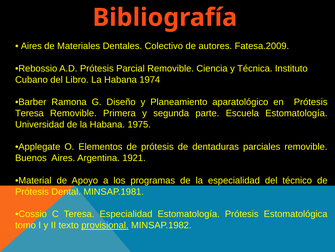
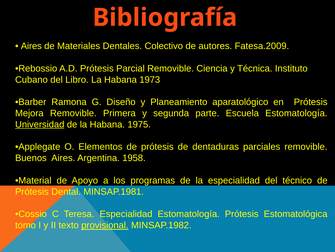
1974: 1974 -> 1973 (150, 79)
Teresa: Teresa -> Mejora (29, 113)
Universidad underline: none -> present (40, 124)
1921: 1921 -> 1958 (134, 158)
